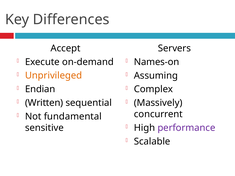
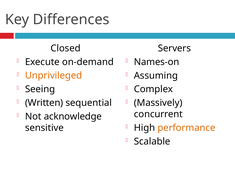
Accept: Accept -> Closed (66, 48)
Endian: Endian -> Seeing (40, 89)
fundamental: fundamental -> acknowledge (73, 117)
performance colour: purple -> orange (186, 128)
